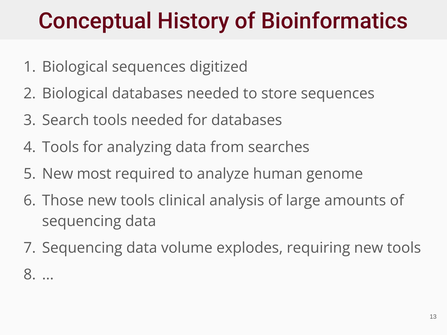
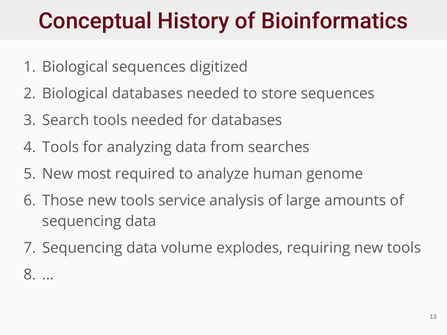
clinical: clinical -> service (182, 201)
